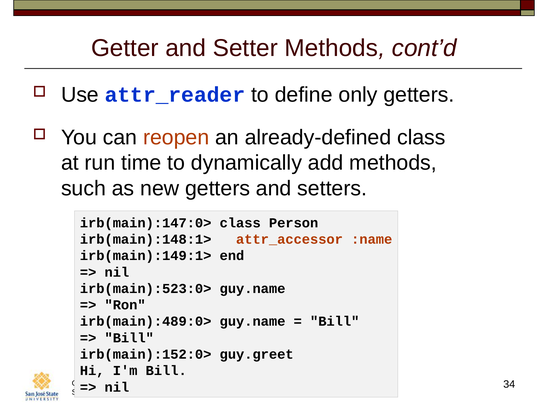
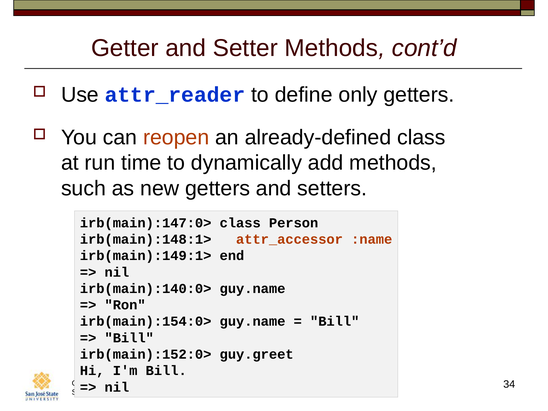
irb(main):523:0>: irb(main):523:0> -> irb(main):140:0> (146, 289)
irb(main):489:0>: irb(main):489:0> -> irb(main):154:0> (146, 321)
